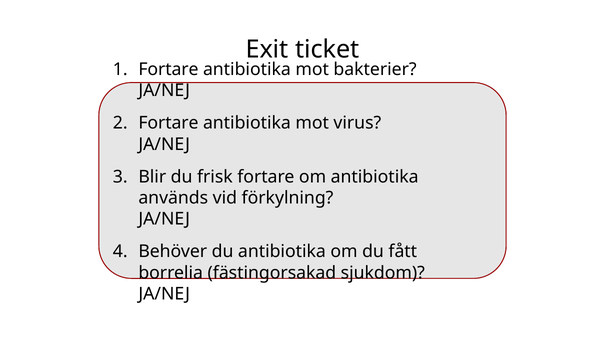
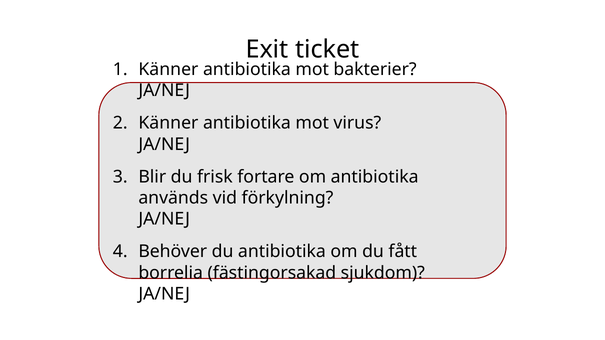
Fortare: Fortare -> Känner (168, 70)
Fortare: Fortare -> Känner (168, 123)
